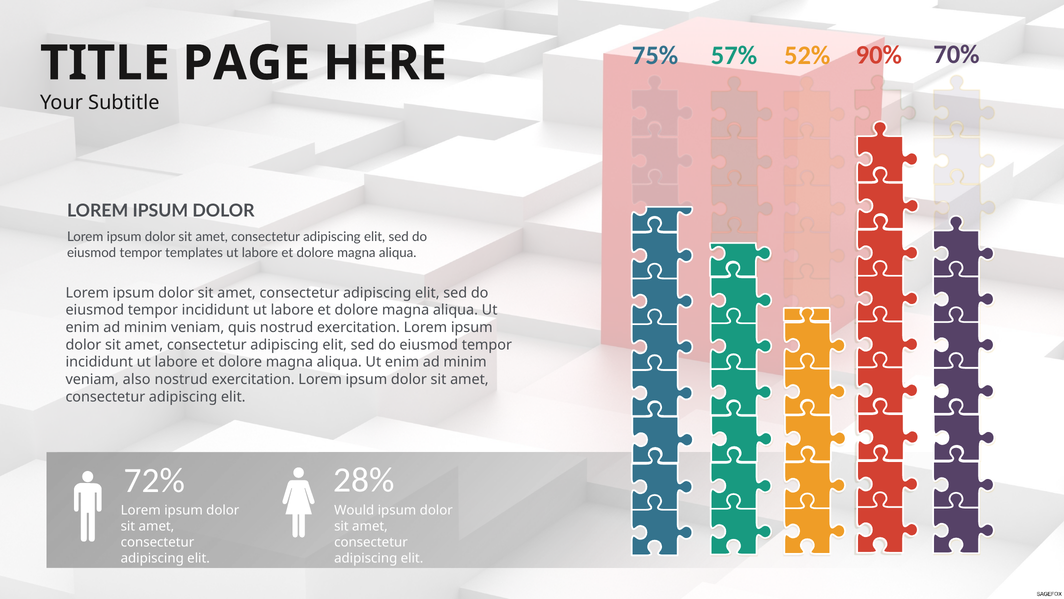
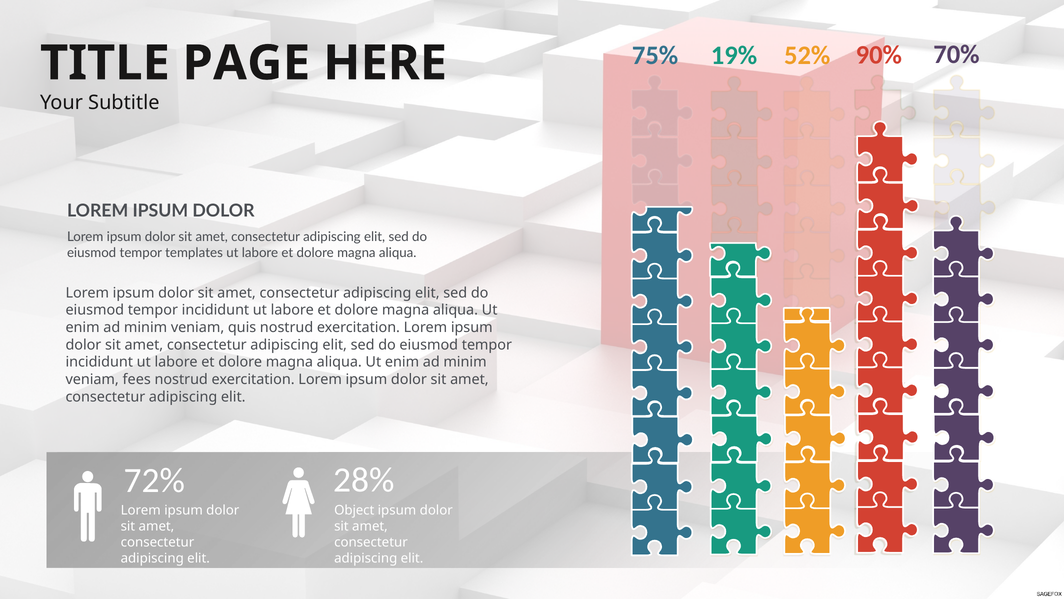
57%: 57% -> 19% (734, 56)
also: also -> fees (137, 379)
Would: Would -> Object (354, 510)
